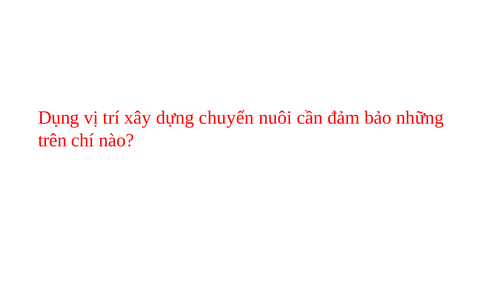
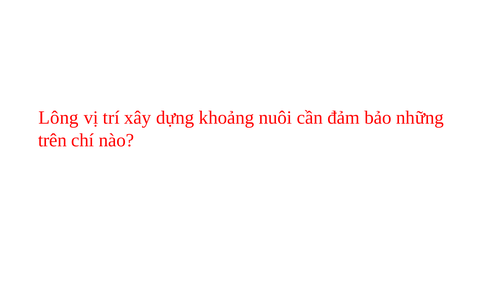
Dụng: Dụng -> Lông (59, 118)
chuyển: chuyển -> khoảng (227, 118)
